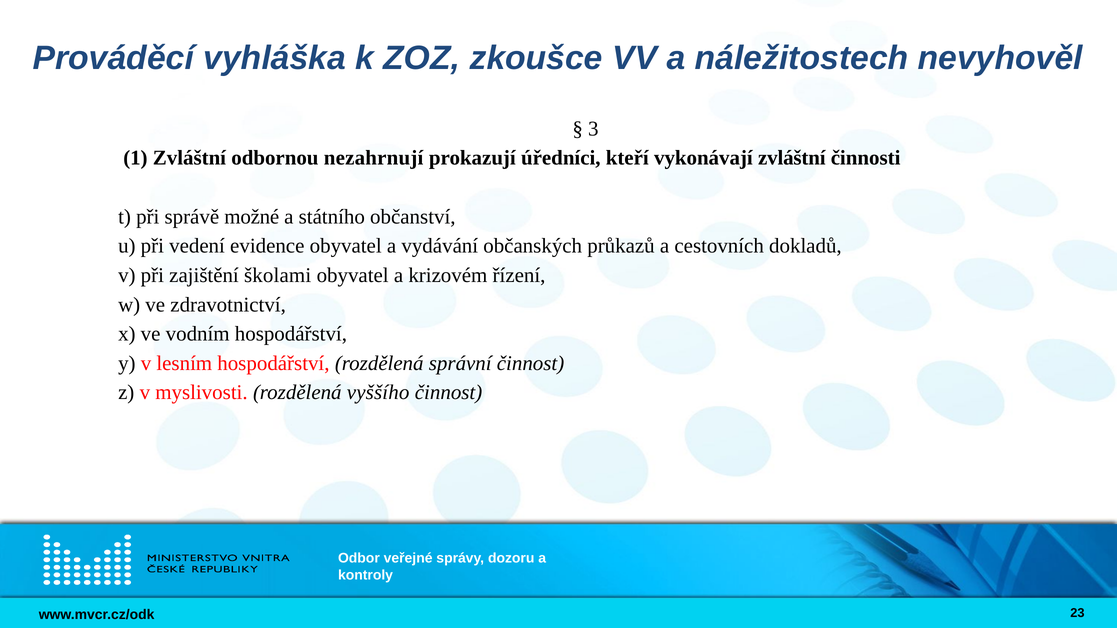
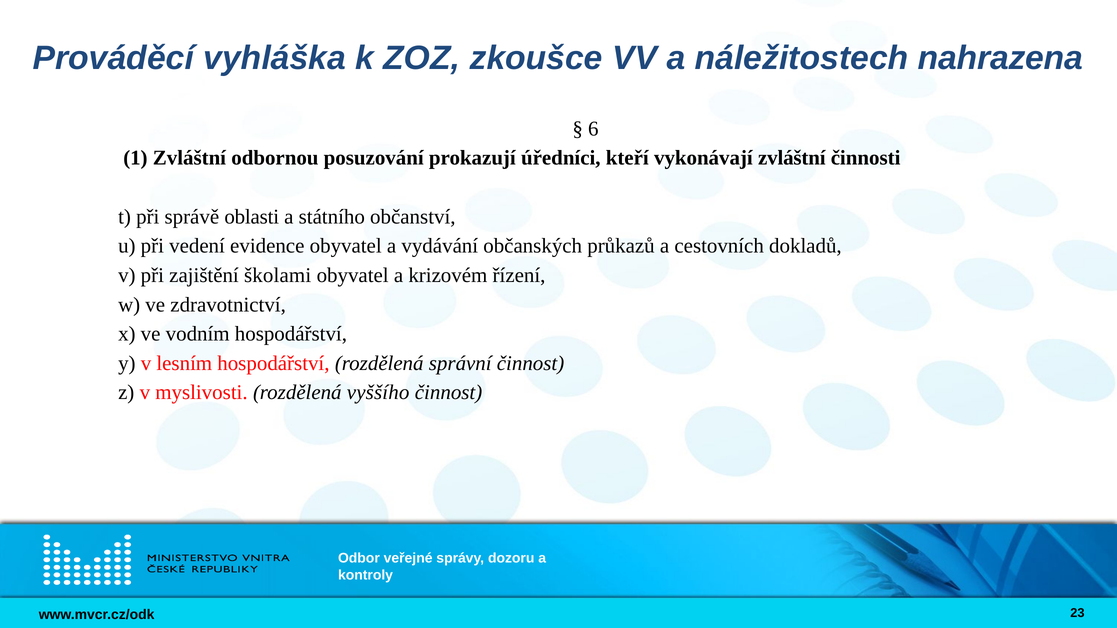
nevyhověl: nevyhověl -> nahrazena (1000, 58)
3: 3 -> 6 (593, 129)
nezahrnují: nezahrnují -> posuzování (374, 158)
možné: možné -> oblasti (252, 217)
